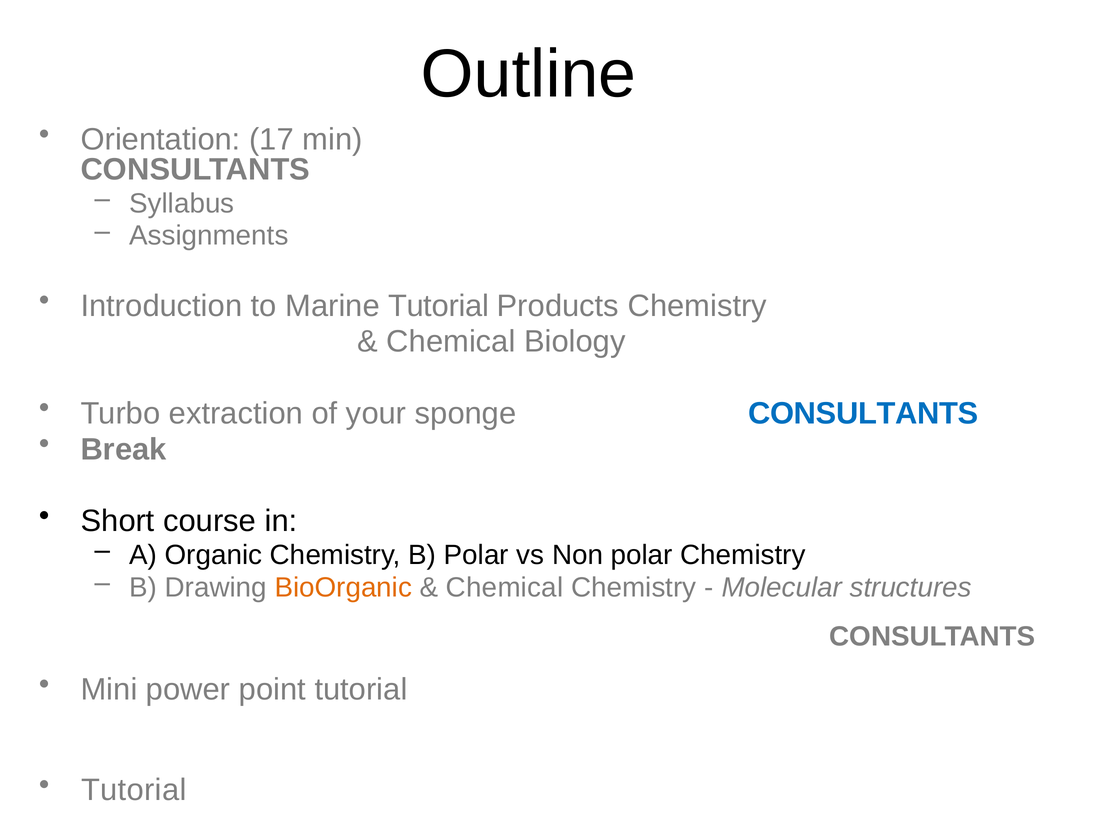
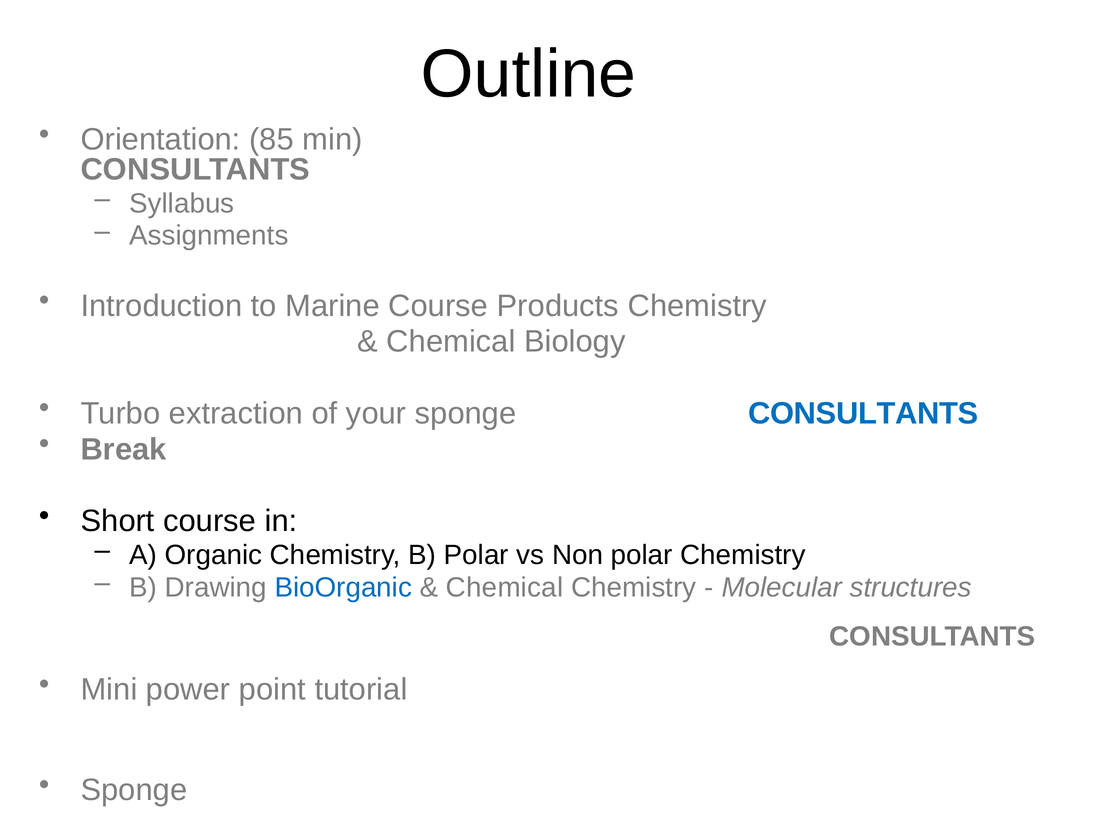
17: 17 -> 85 (272, 140)
Marine Tutorial: Tutorial -> Course (438, 306)
BioOrganic colour: orange -> blue (343, 587)
Tutorial: Tutorial -> Sponge (134, 790)
